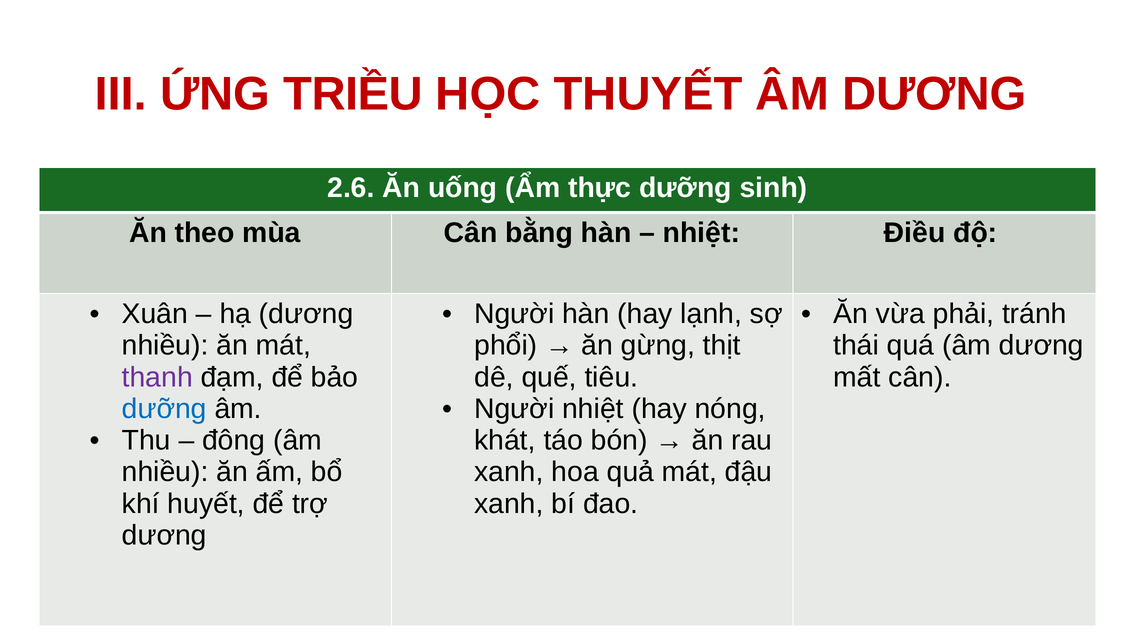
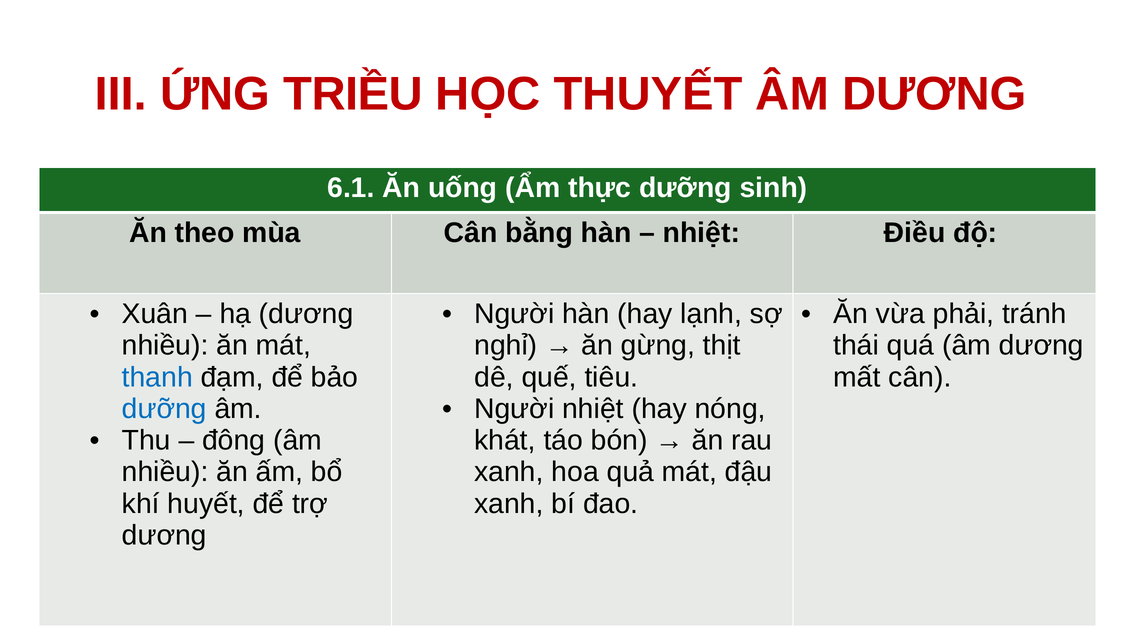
2.6: 2.6 -> 6.1 (351, 188)
phổi: phổi -> nghỉ (506, 346)
thanh colour: purple -> blue (157, 377)
